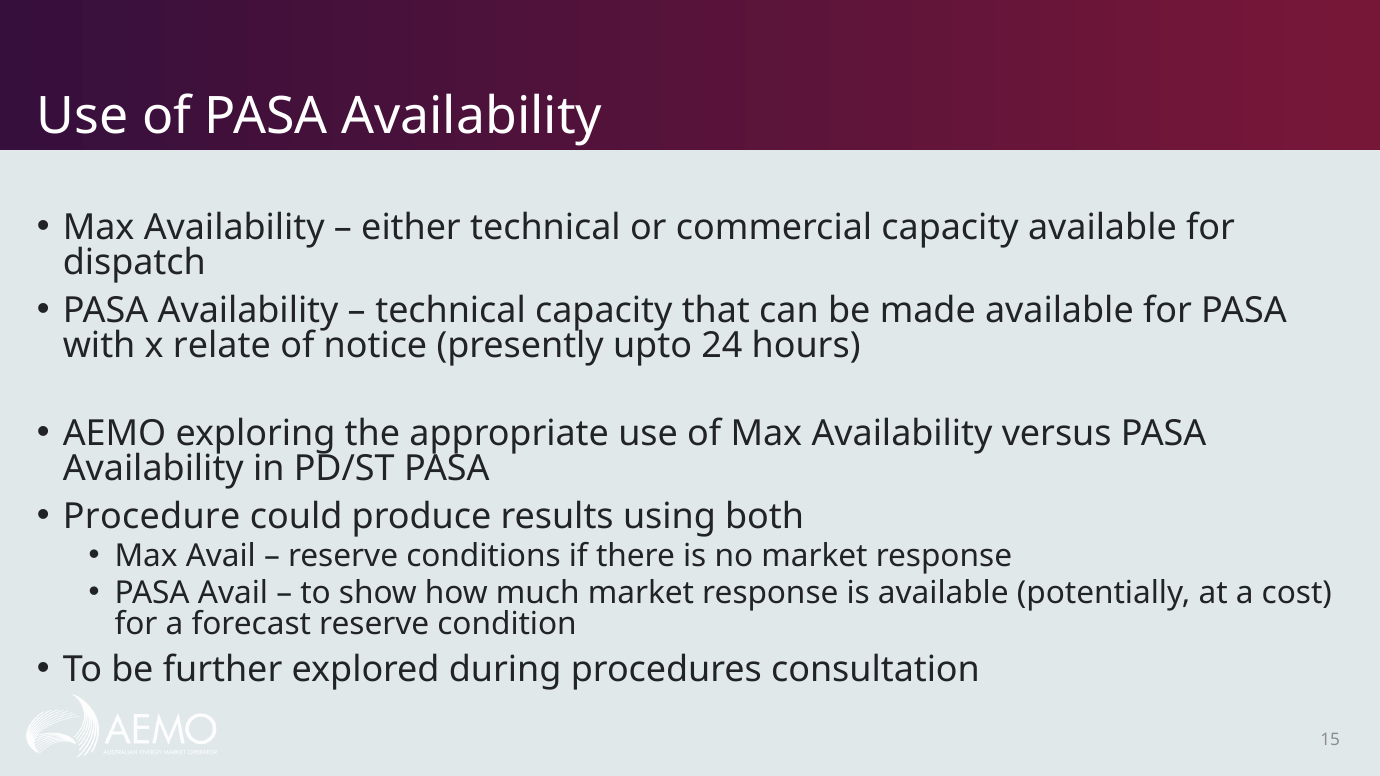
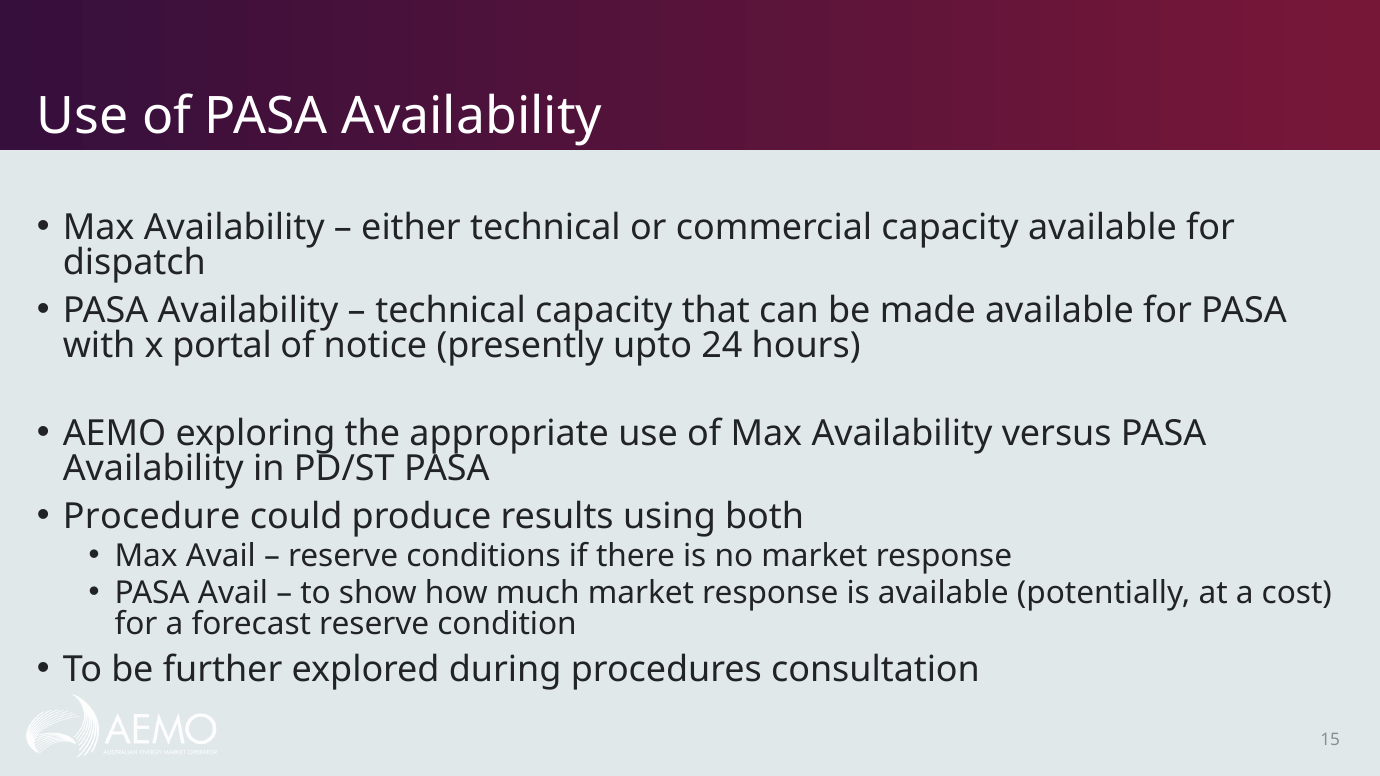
relate: relate -> portal (222, 346)
